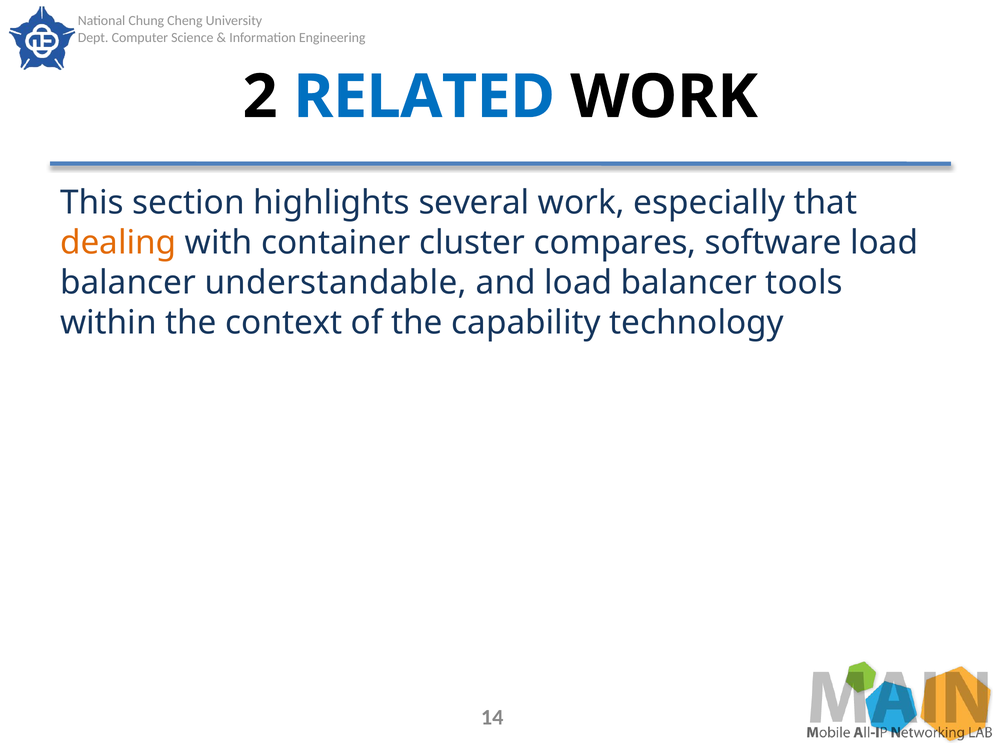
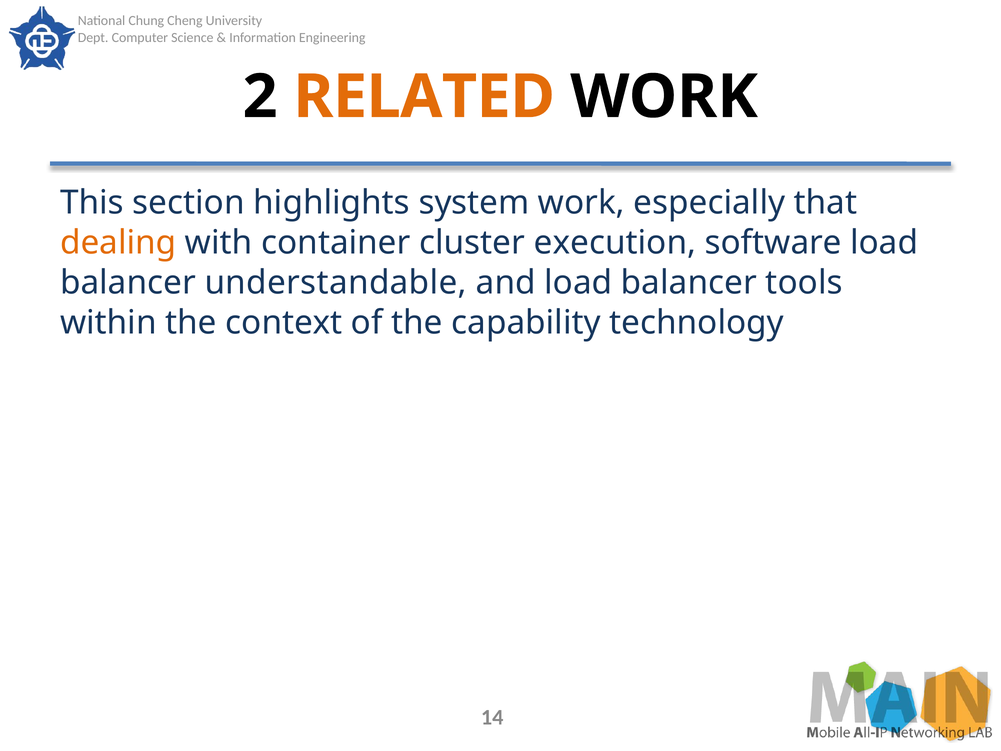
RELATED colour: blue -> orange (424, 97)
several: several -> system (474, 203)
compares: compares -> execution (615, 243)
